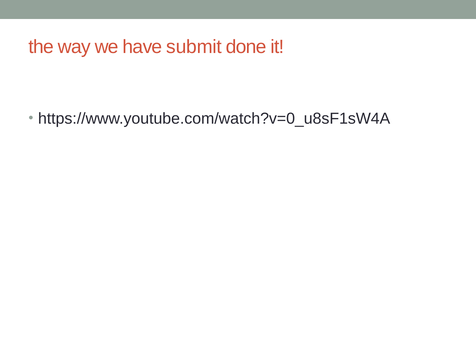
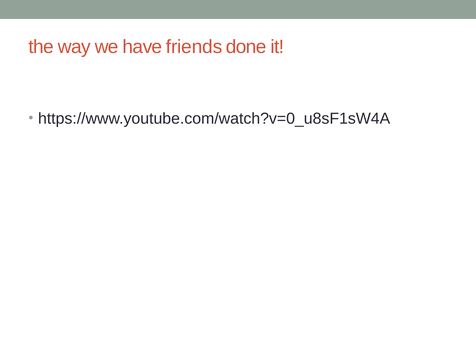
submit: submit -> friends (194, 47)
